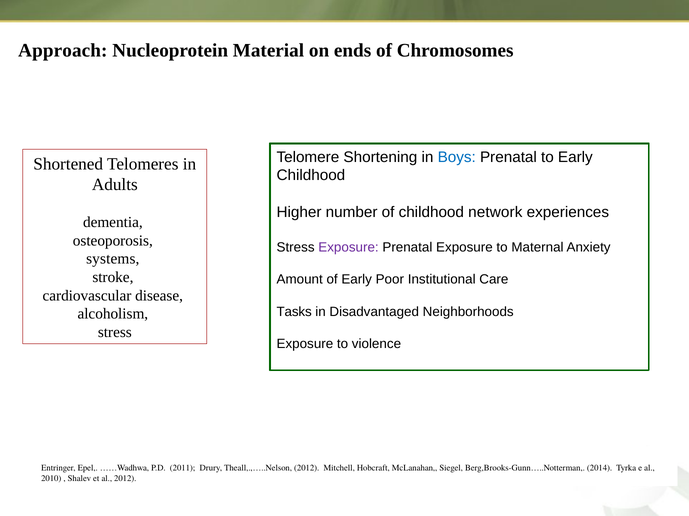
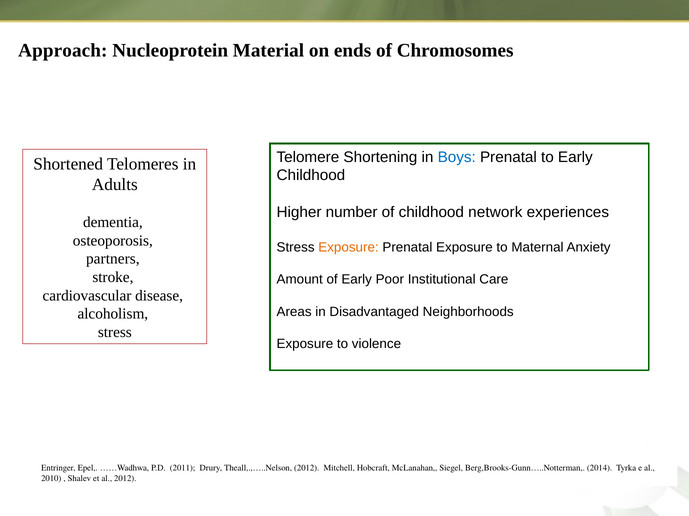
Exposure colour: purple -> orange (349, 248)
systems: systems -> partners (113, 259)
Tasks: Tasks -> Areas (294, 312)
